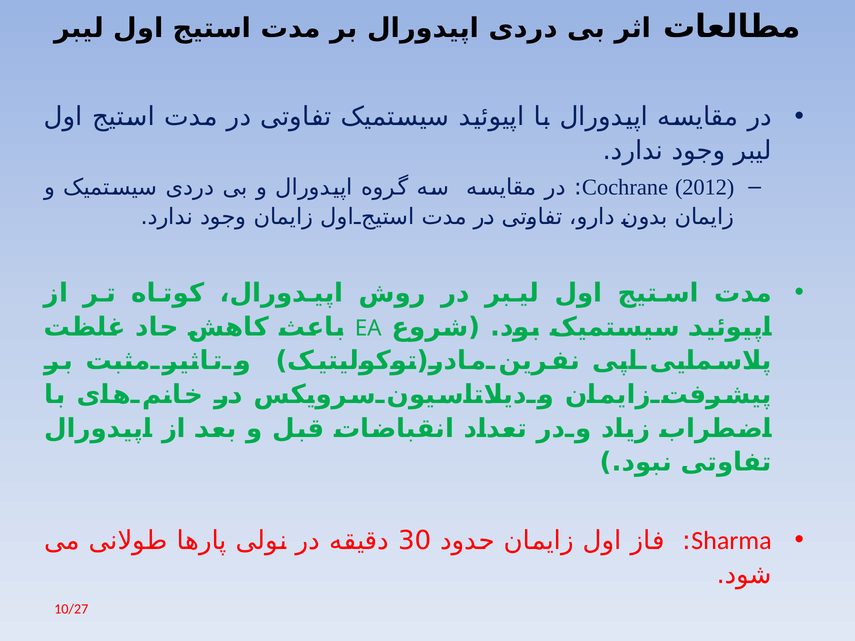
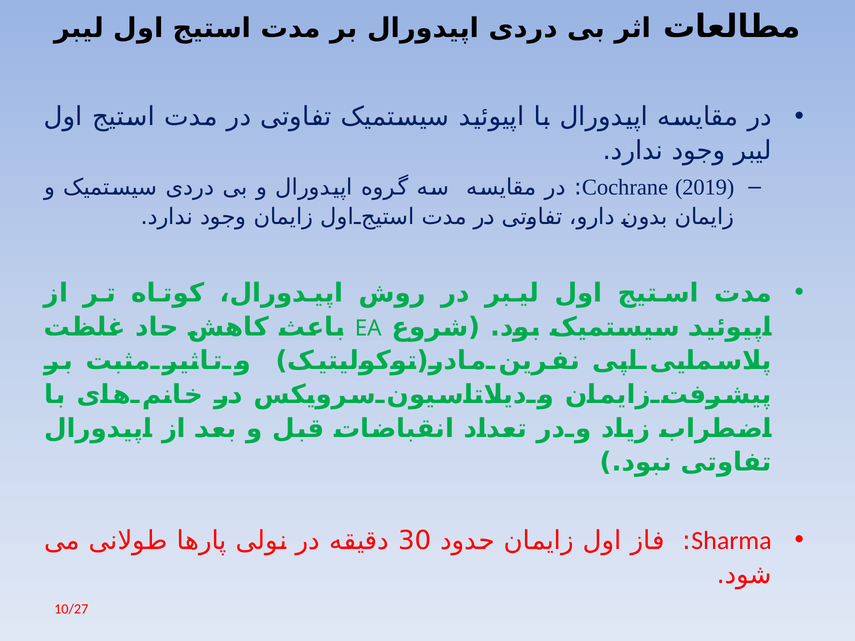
2012: 2012 -> 2019 (705, 188)
